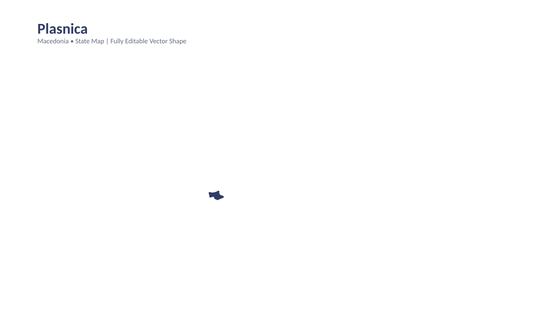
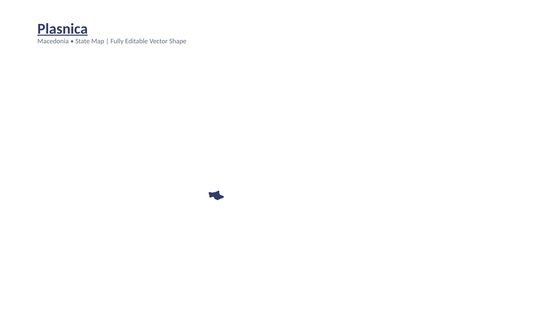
Plasnica underline: none -> present (63, 29)
